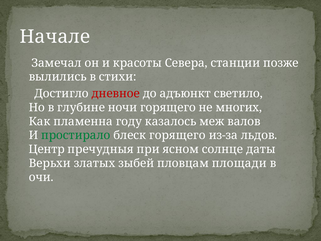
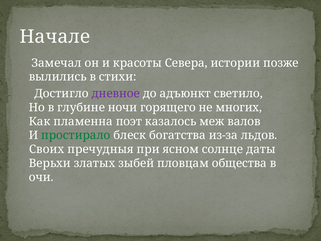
станции: станции -> истории (235, 63)
дневное colour: red -> purple (116, 93)
году: году -> поэт (129, 121)
блеск горящего: горящего -> богатства (177, 135)
Центр: Центр -> Своих (47, 149)
площади: площади -> общества (239, 163)
